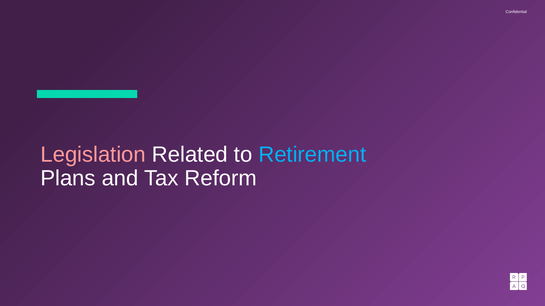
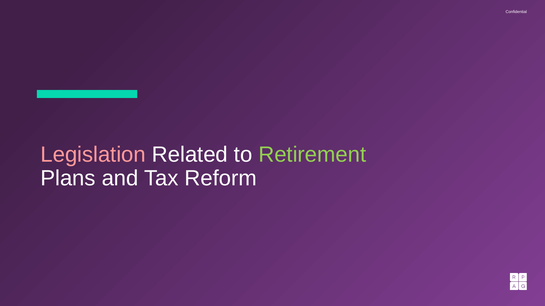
Retirement colour: light blue -> light green (312, 155)
